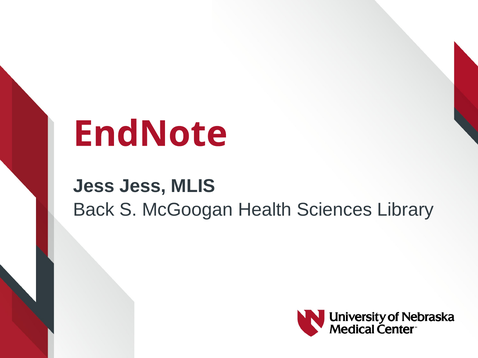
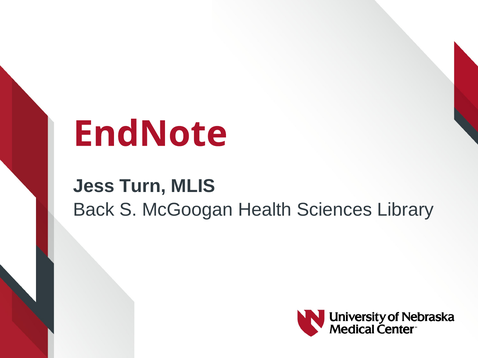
Jess Jess: Jess -> Turn (143, 186)
